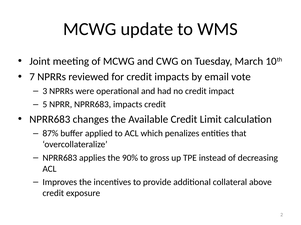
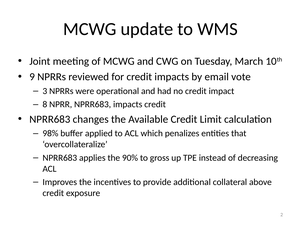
7: 7 -> 9 (32, 77)
5: 5 -> 8 (45, 105)
87%: 87% -> 98% (50, 134)
